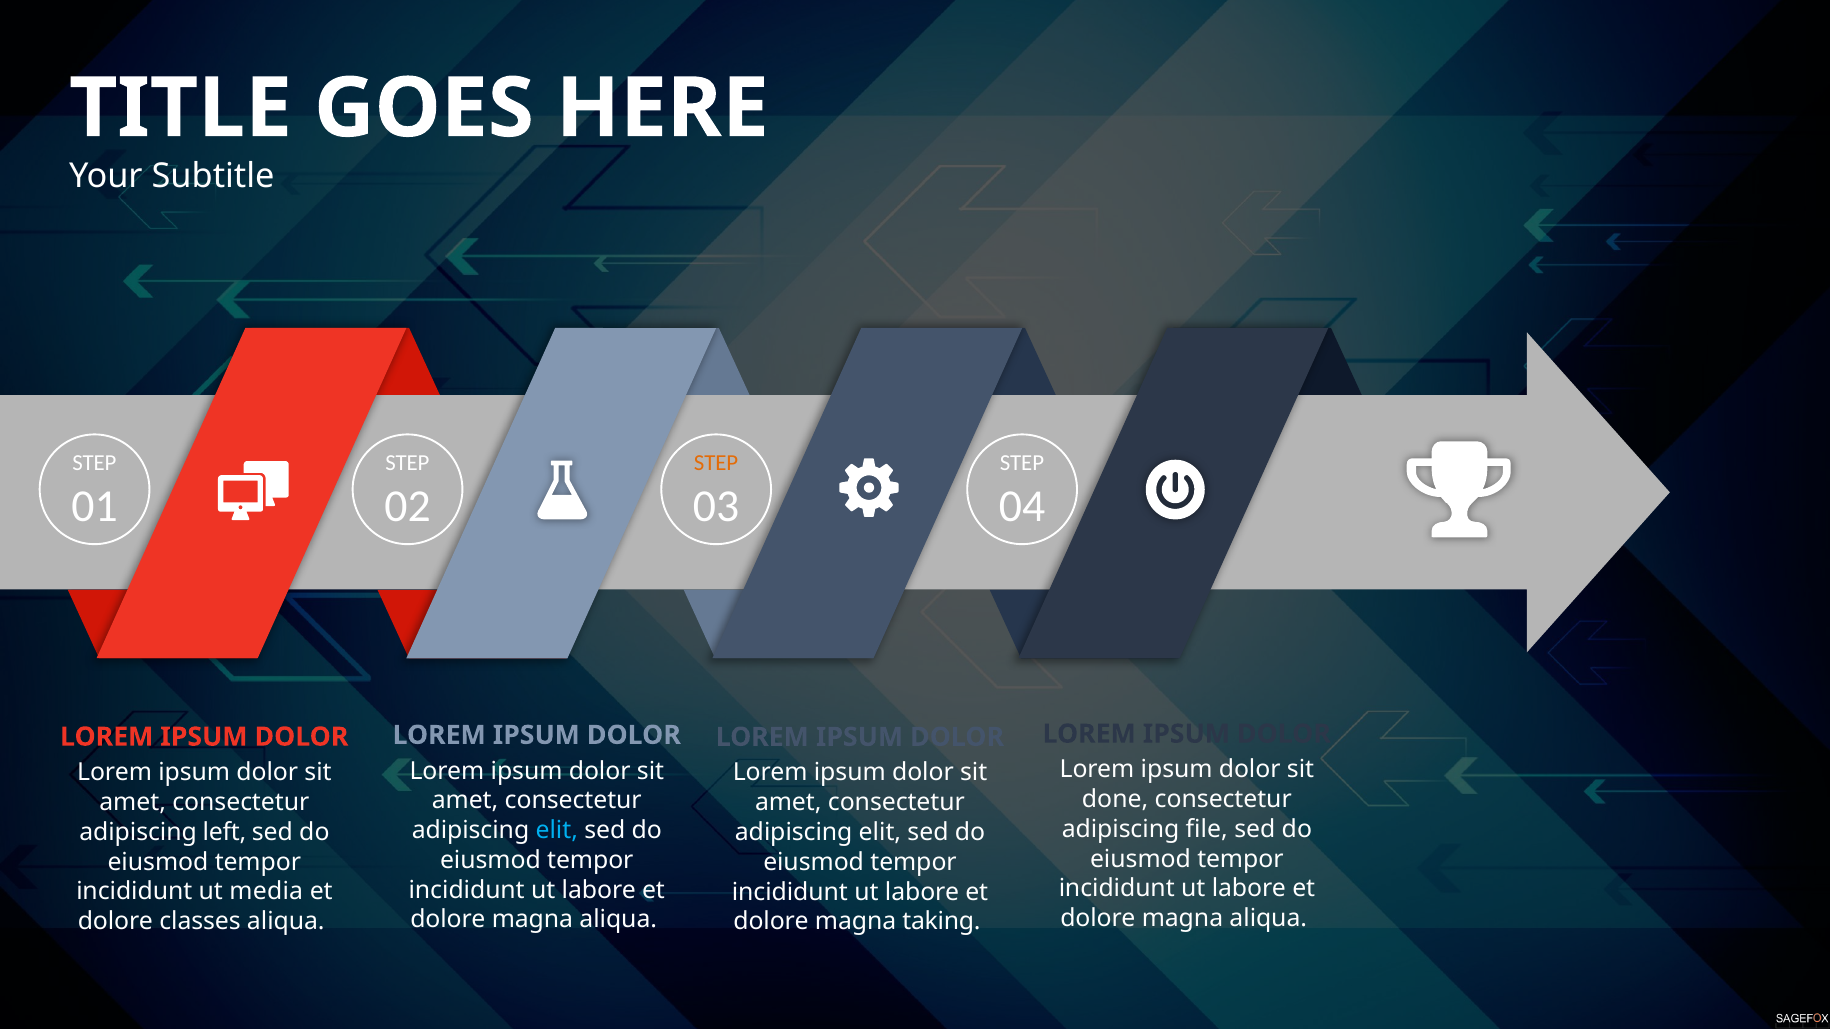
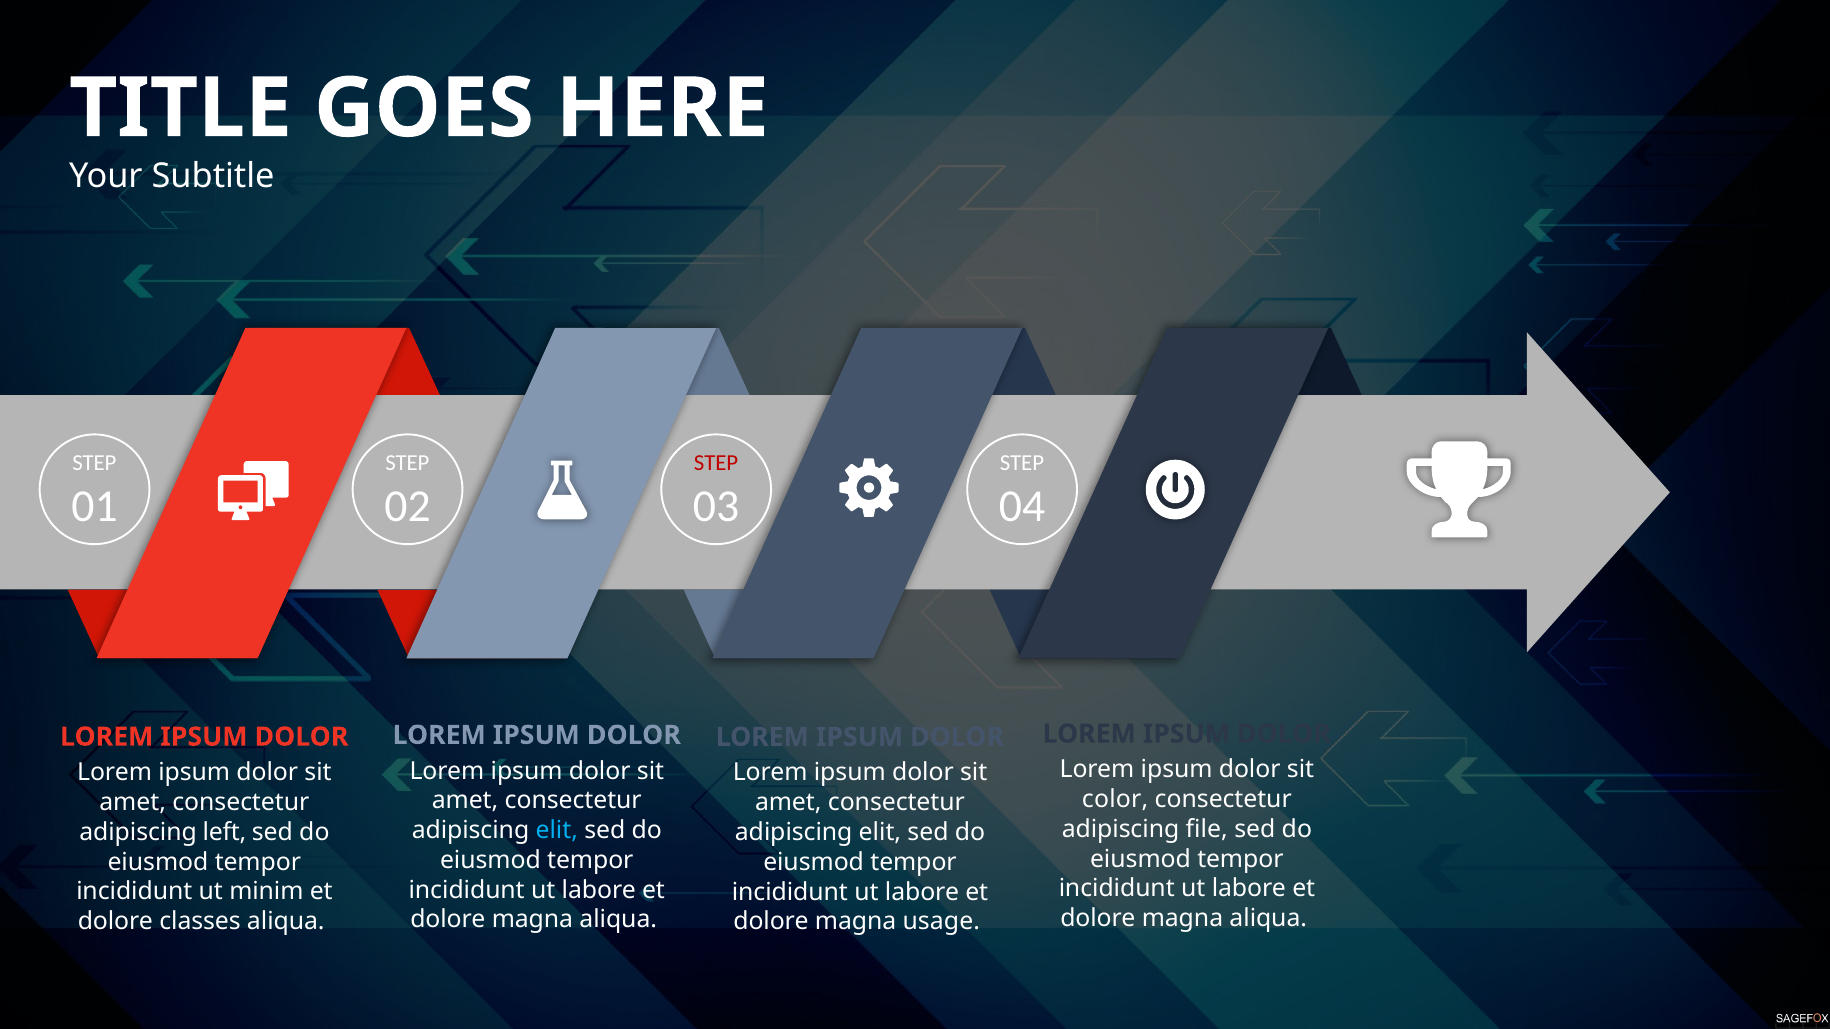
STEP colour: orange -> red (716, 464)
done: done -> color (1115, 800)
media: media -> minim (266, 892)
taking: taking -> usage (941, 922)
